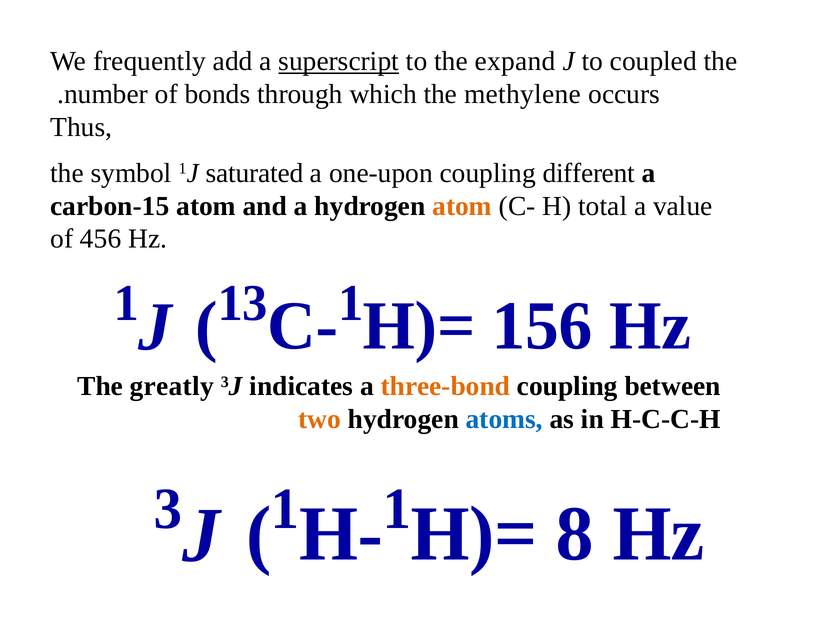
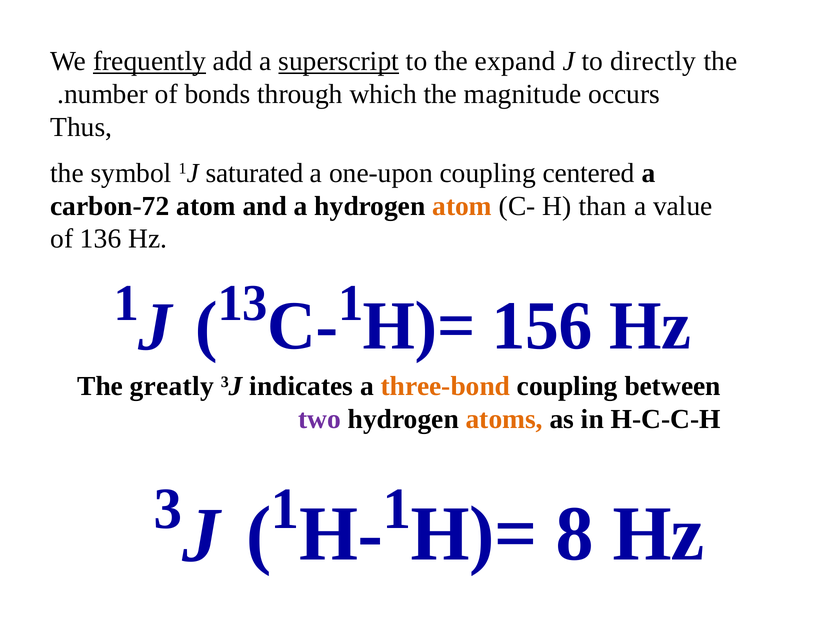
frequently underline: none -> present (149, 61)
coupled: coupled -> directly (653, 61)
methylene: methylene -> magnitude (523, 94)
different: different -> centered (589, 173)
carbon-15: carbon-15 -> carbon-72 (110, 206)
total: total -> than (603, 206)
456: 456 -> 136 (101, 239)
two colour: orange -> purple (320, 420)
atoms colour: blue -> orange (504, 420)
